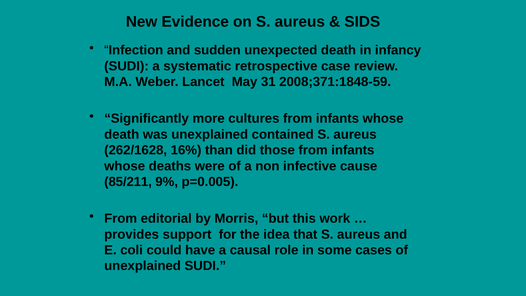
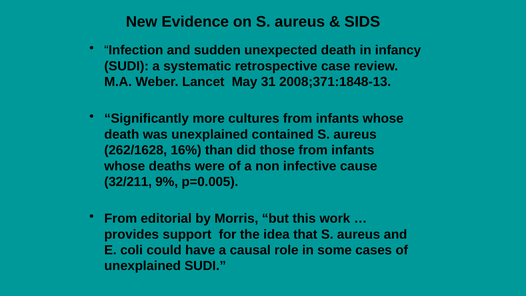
2008;371:1848-59: 2008;371:1848-59 -> 2008;371:1848-13 (335, 82)
85/211: 85/211 -> 32/211 (128, 182)
